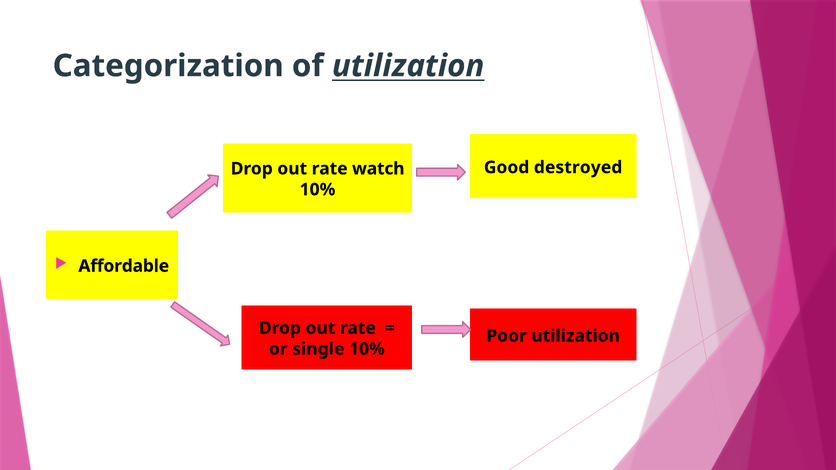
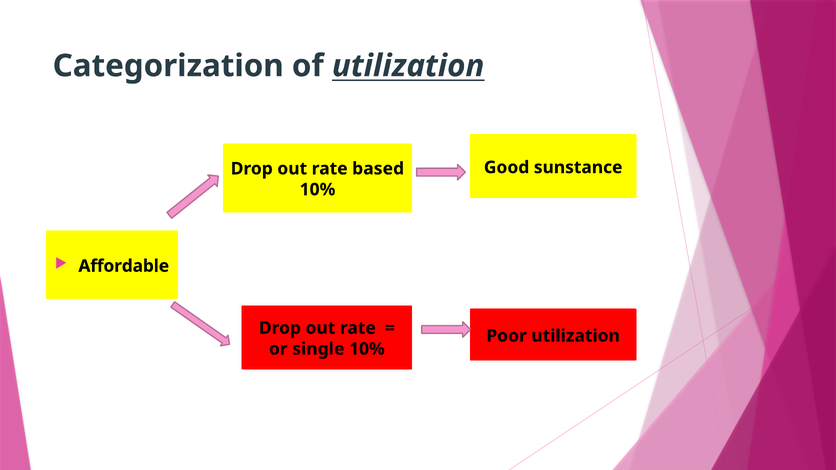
destroyed: destroyed -> sunstance (578, 168)
watch: watch -> based (378, 169)
